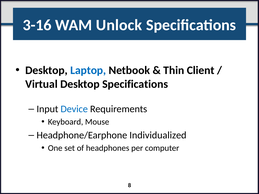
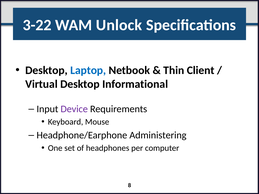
3-16: 3-16 -> 3-22 (37, 25)
Desktop Specifications: Specifications -> Informational (135, 84)
Device colour: blue -> purple (74, 109)
Individualized: Individualized -> Administering (158, 135)
